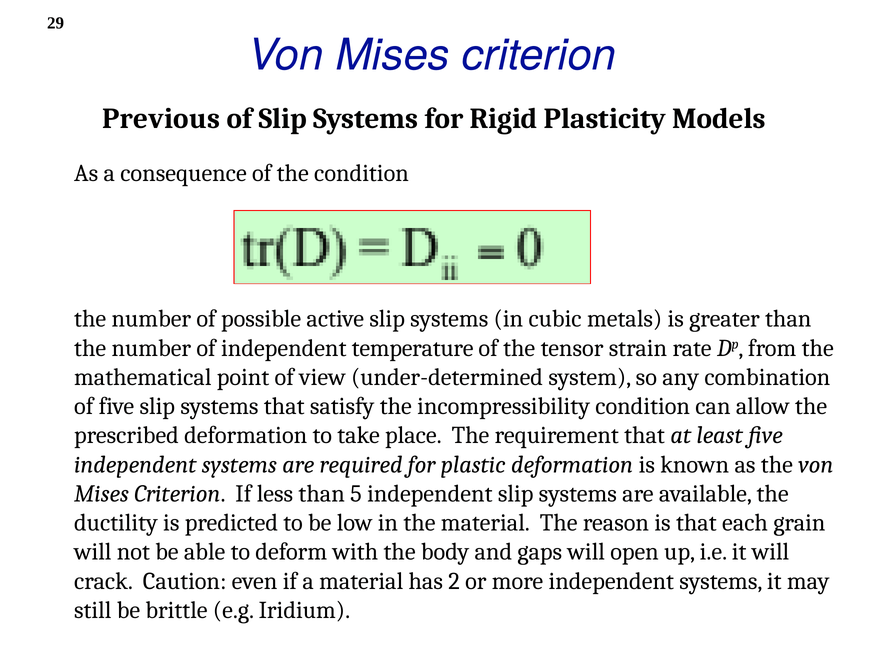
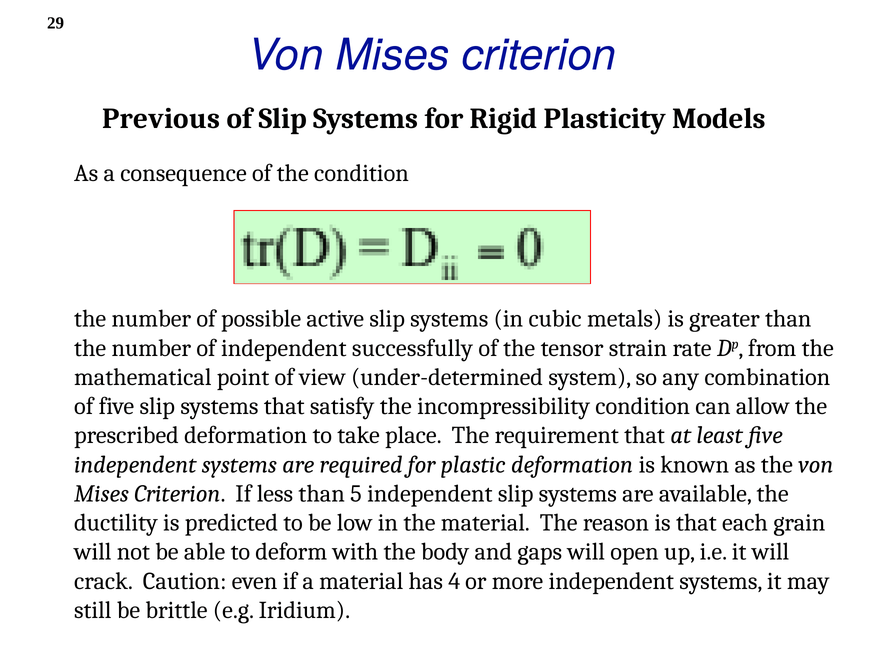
temperature: temperature -> successfully (412, 348)
2: 2 -> 4 (454, 582)
